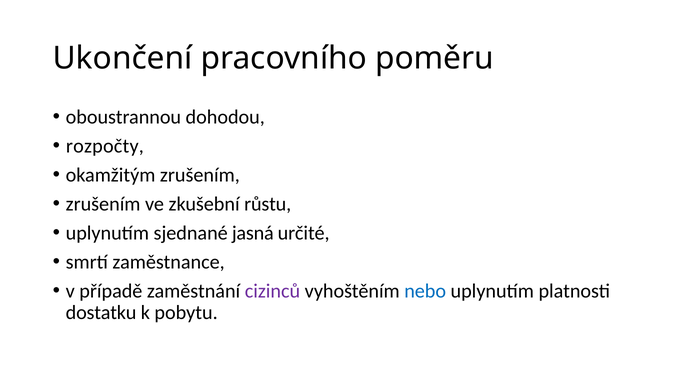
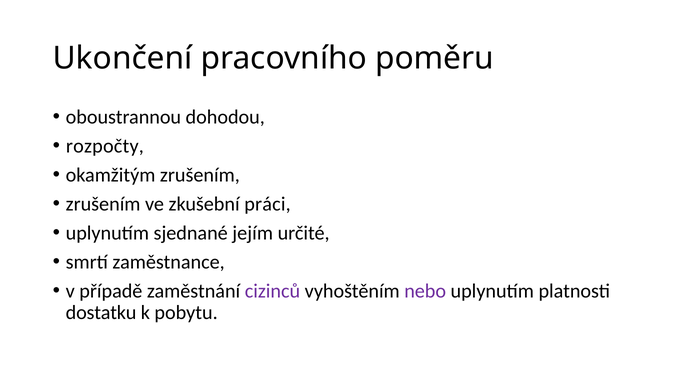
růstu: růstu -> práci (268, 204)
jasná: jasná -> jejím (253, 233)
nebo colour: blue -> purple (425, 291)
